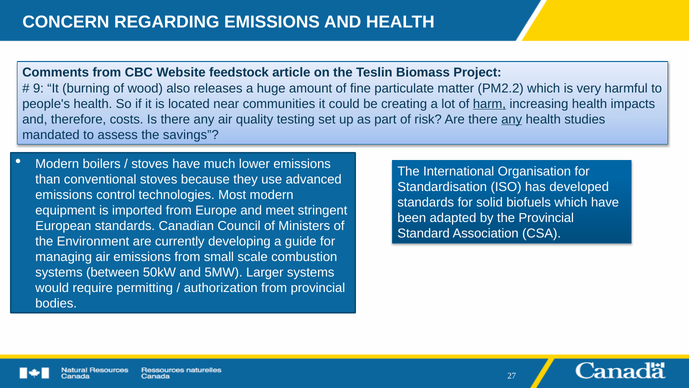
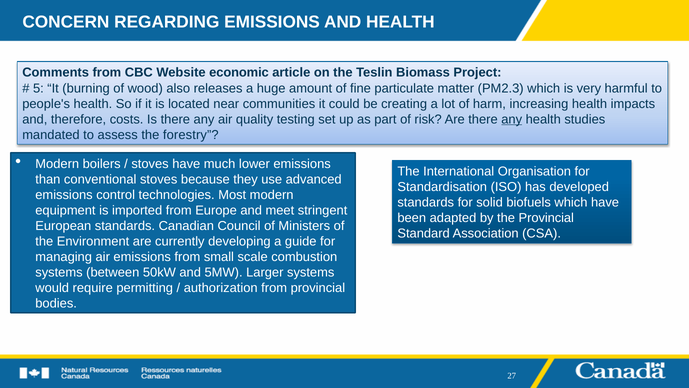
feedstock: feedstock -> economic (239, 73)
9: 9 -> 5 (38, 88)
PM2.2: PM2.2 -> PM2.3 (501, 88)
harm underline: present -> none (489, 104)
savings: savings -> forestry (191, 135)
